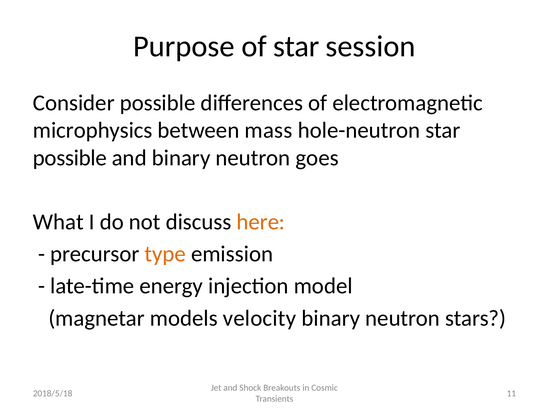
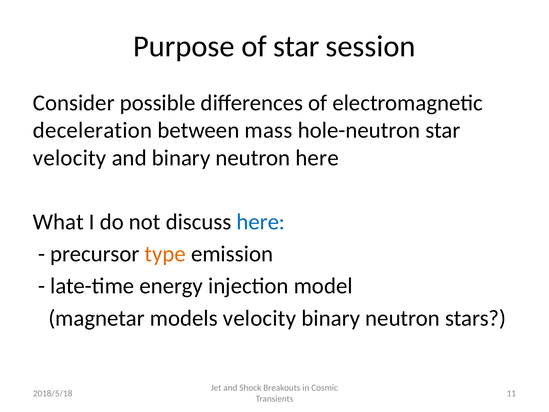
microphysics: microphysics -> deceleration (93, 130)
possible: possible -> velocity (70, 158)
neutron goes: goes -> here (317, 158)
here colour: orange -> blue (261, 222)
